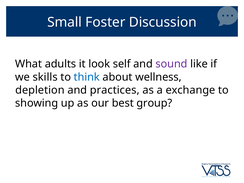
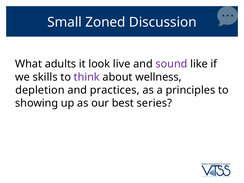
Foster: Foster -> Zoned (105, 22)
self: self -> live (122, 64)
think colour: blue -> purple (87, 77)
exchange: exchange -> principles (190, 90)
group: group -> series (154, 103)
